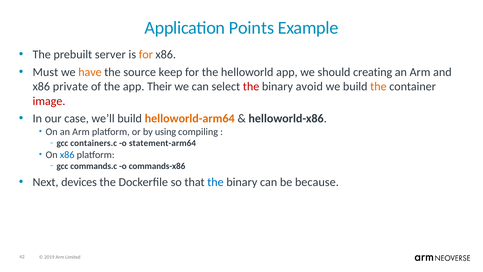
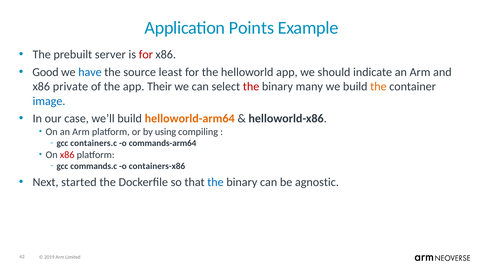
for colour: orange -> red (146, 54)
Must: Must -> Good (46, 72)
have colour: orange -> blue (90, 72)
keep: keep -> least (170, 72)
creating: creating -> indicate (373, 72)
avoid: avoid -> many (309, 86)
image colour: red -> blue (49, 101)
statement-arm64: statement-arm64 -> commands-arm64 (163, 143)
x86 colour: blue -> red (67, 155)
commands-x86: commands-x86 -> containers-x86 (157, 166)
devices: devices -> started (79, 182)
because: because -> agnostic (317, 182)
